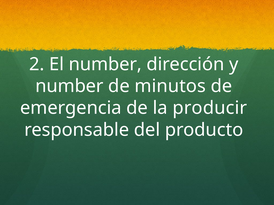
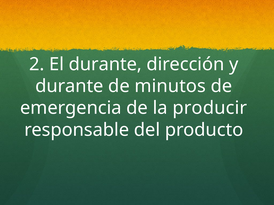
El number: number -> durante (105, 64)
number: number -> durante (69, 86)
